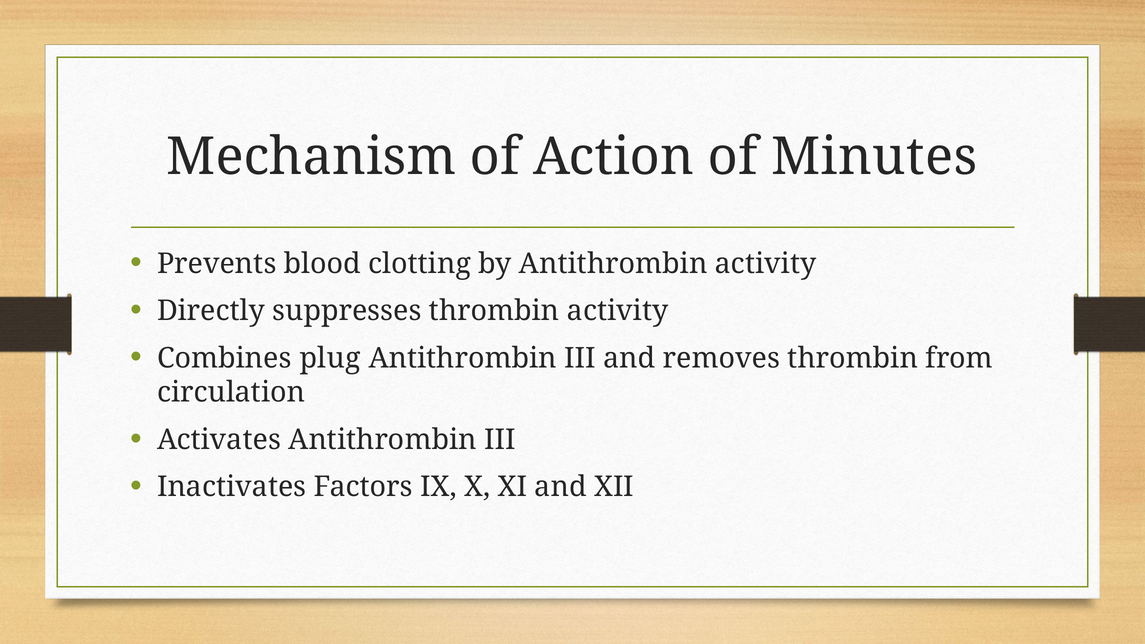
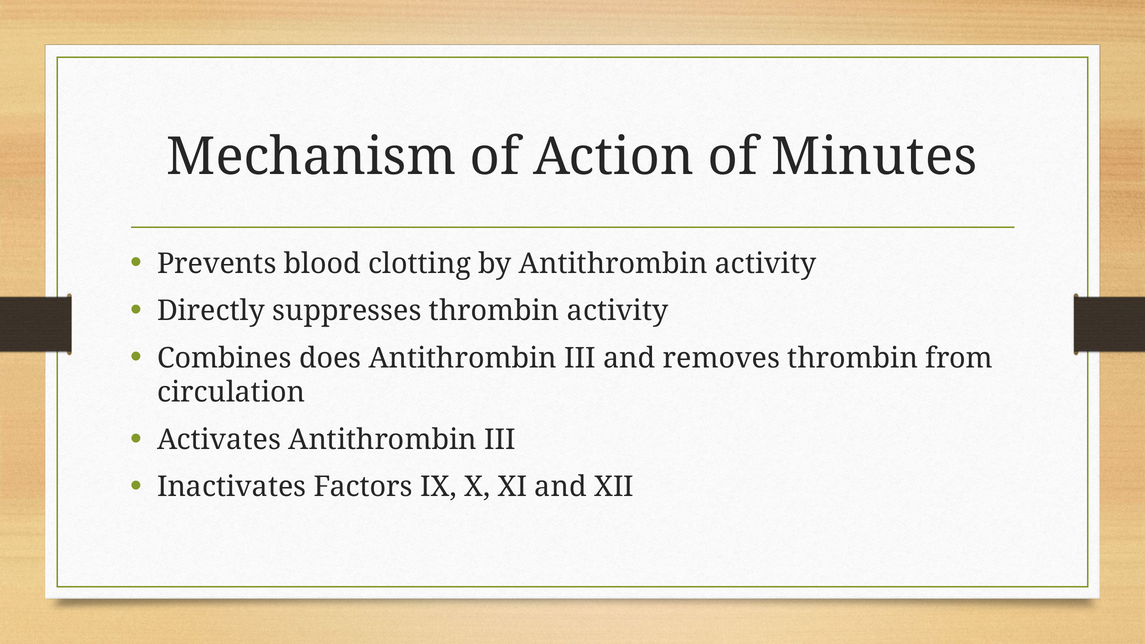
plug: plug -> does (330, 358)
